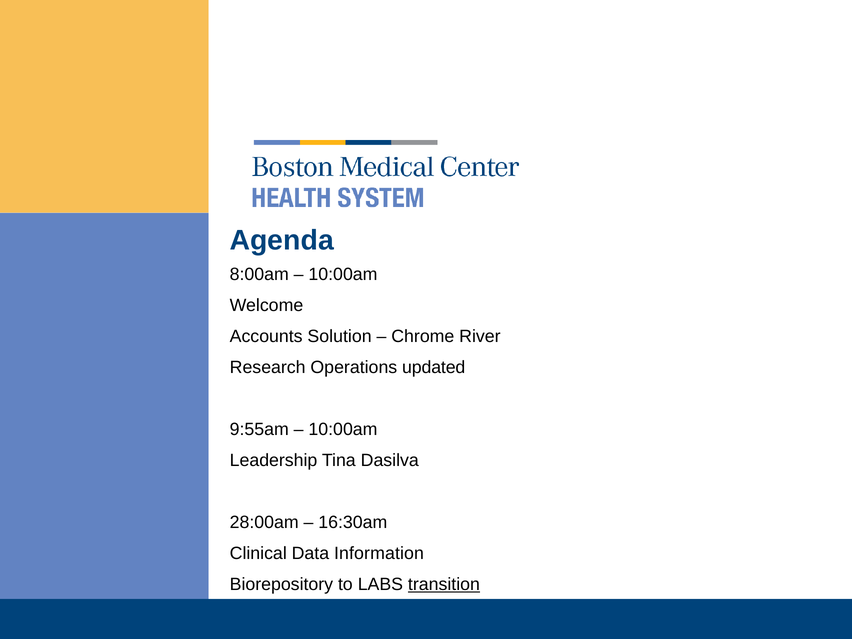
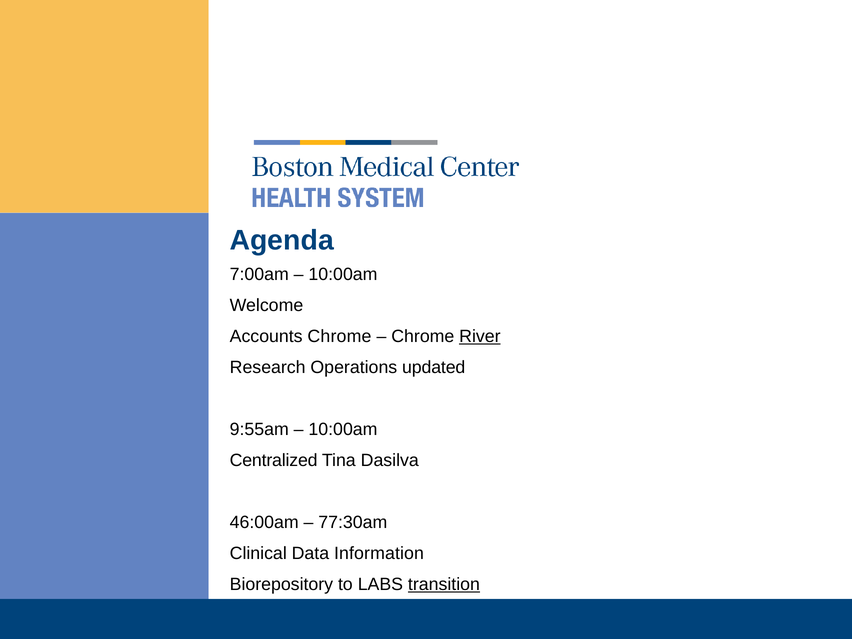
8:00am: 8:00am -> 7:00am (259, 274)
Accounts Solution: Solution -> Chrome (339, 336)
River underline: none -> present (480, 336)
Leadership: Leadership -> Centralized (274, 460)
28:00am: 28:00am -> 46:00am (264, 522)
16:30am: 16:30am -> 77:30am (353, 522)
